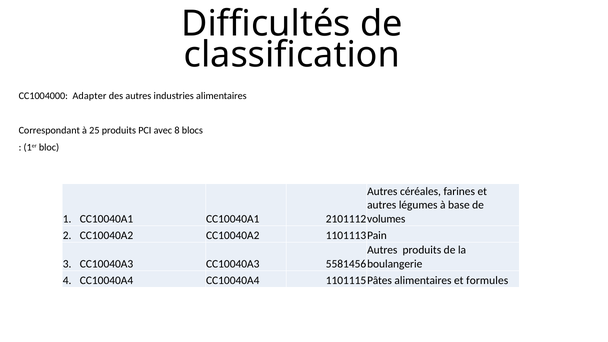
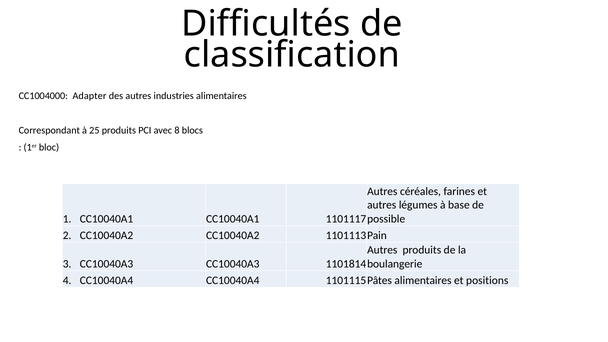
2101112: 2101112 -> 1101117 (346, 219)
volumes: volumes -> possible (386, 219)
5581456: 5581456 -> 1101814 (346, 264)
formules: formules -> positions (487, 280)
